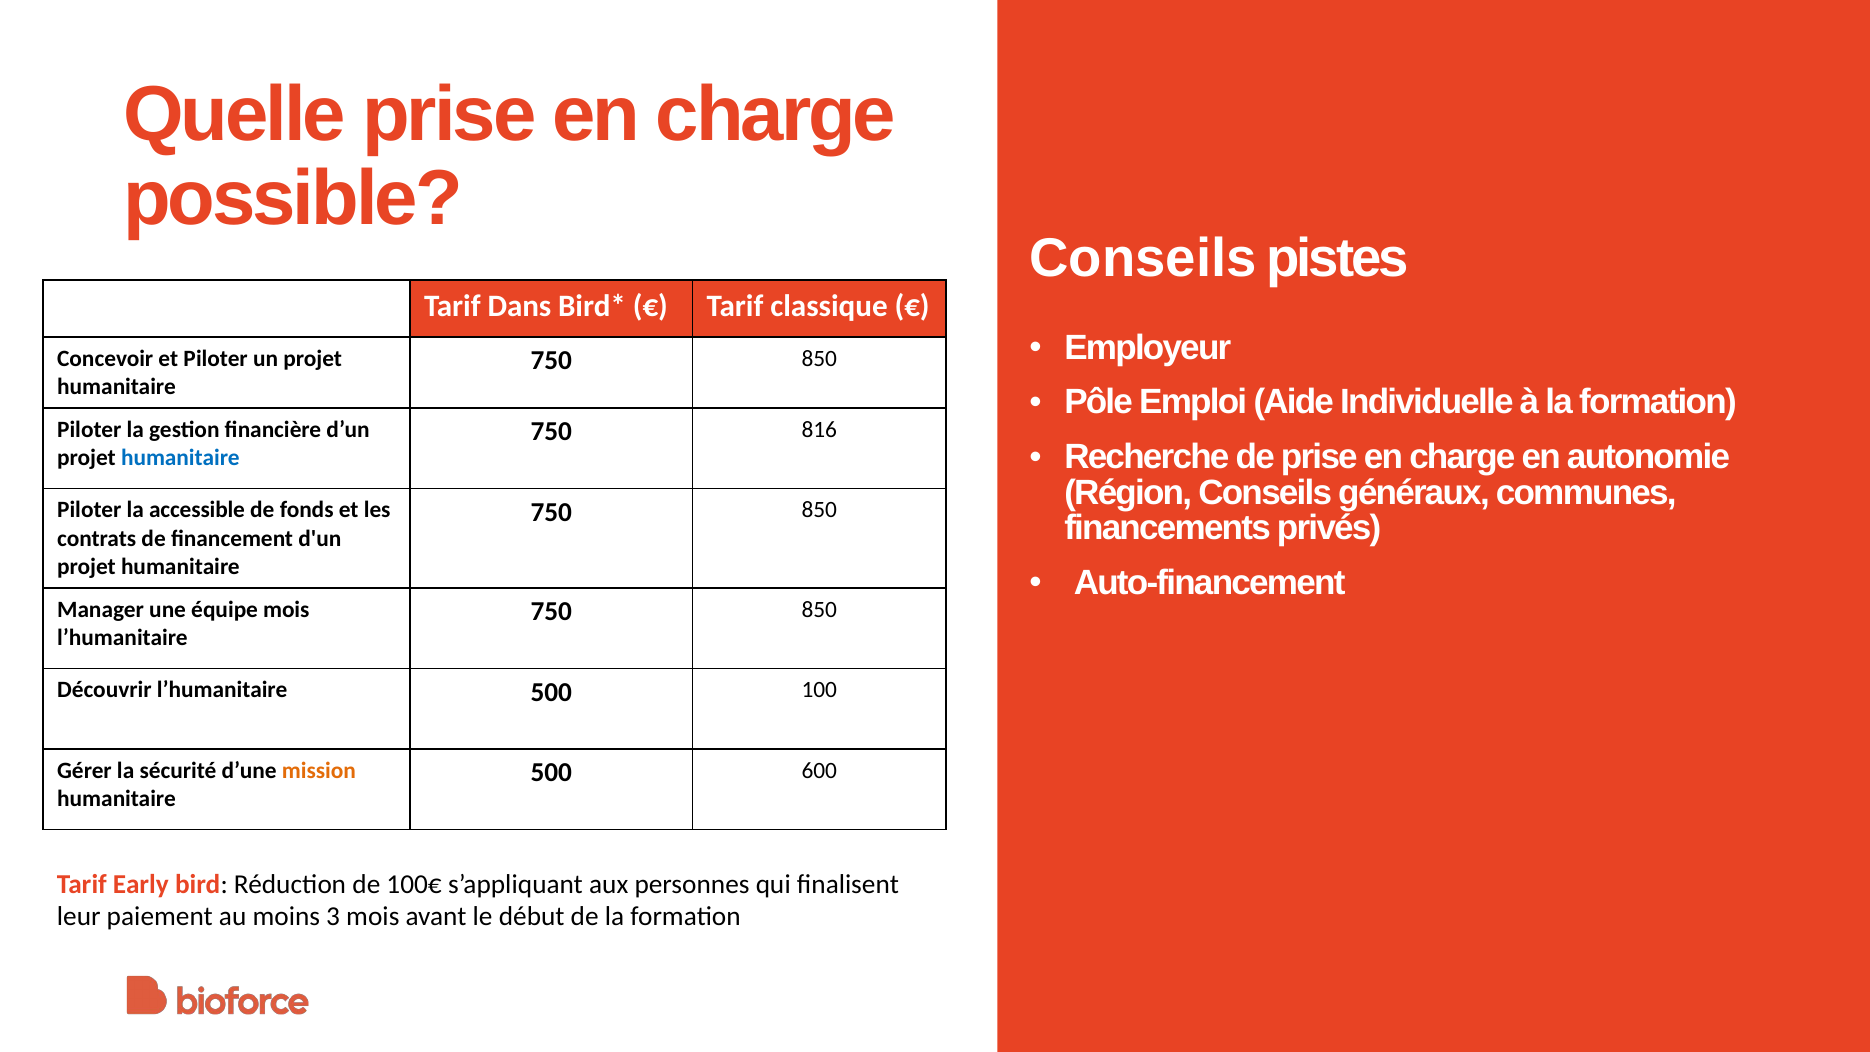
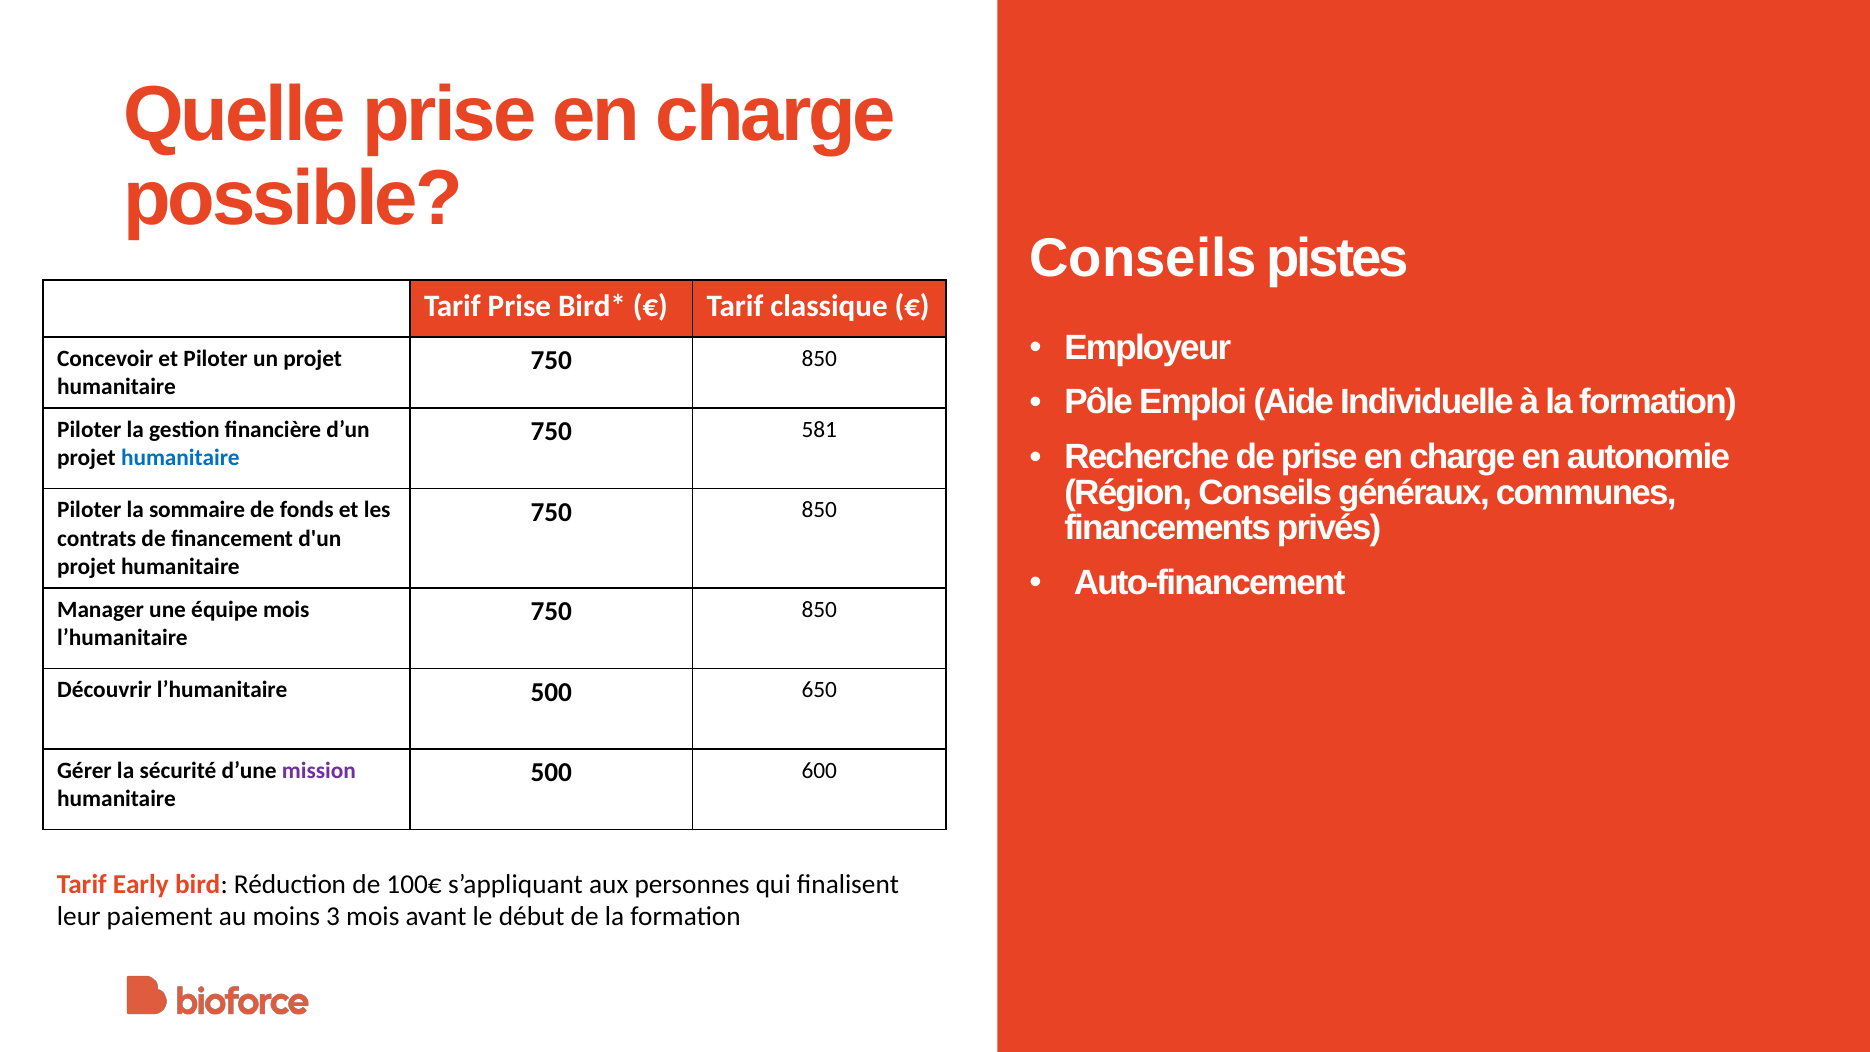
Tarif Dans: Dans -> Prise (519, 306)
816: 816 -> 581 (819, 429)
accessible: accessible -> sommaire (197, 510)
100: 100 -> 650 (819, 690)
mission colour: orange -> purple (319, 770)
